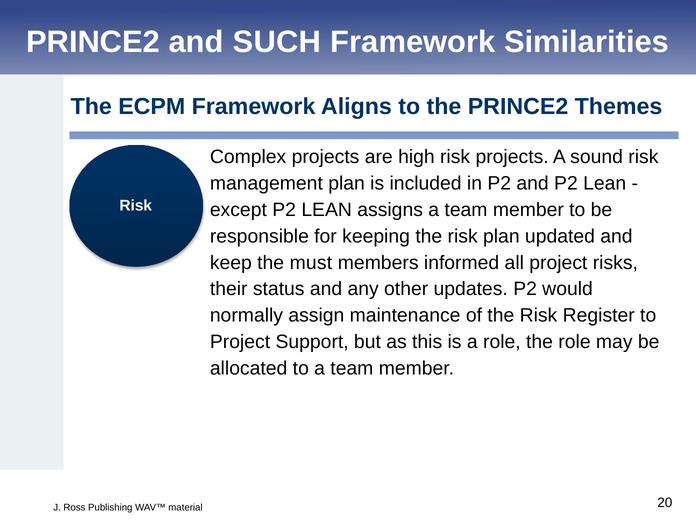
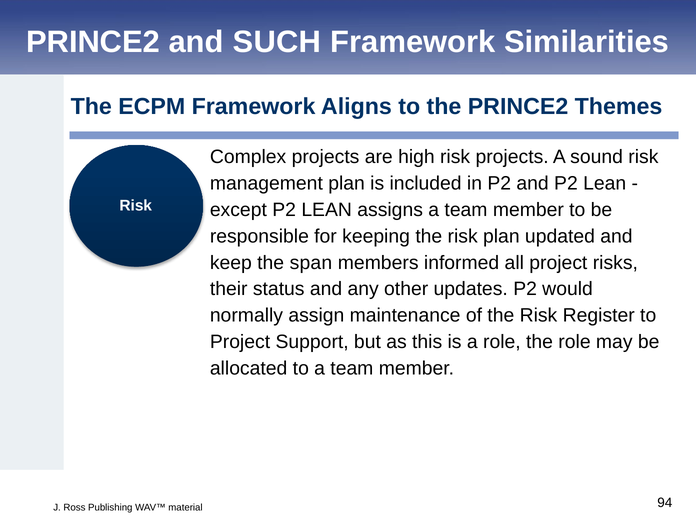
must: must -> span (311, 263)
20: 20 -> 94 (665, 503)
